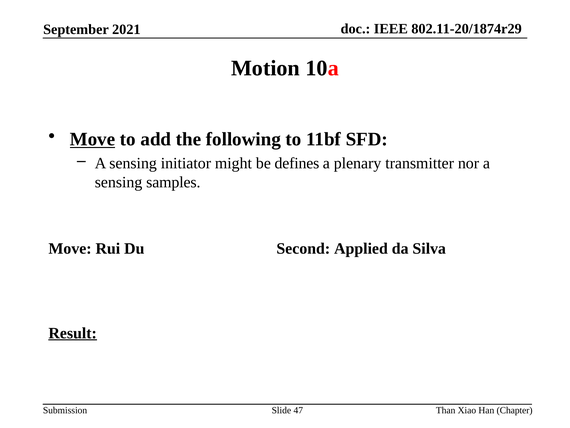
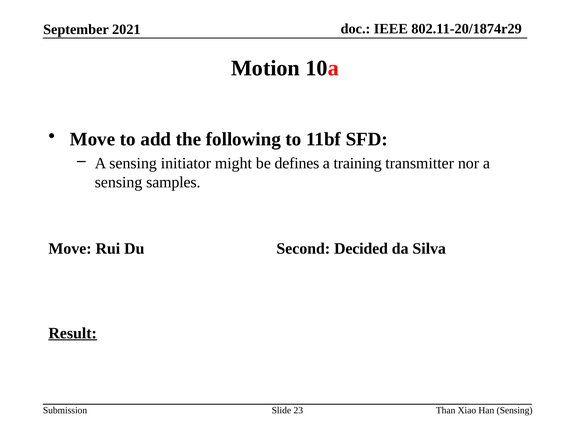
Move underline: present -> none (93, 139)
plenary: plenary -> training (358, 163)
Applied: Applied -> Decided (361, 248)
47: 47 -> 23 (298, 410)
Han Chapter: Chapter -> Sensing (515, 410)
